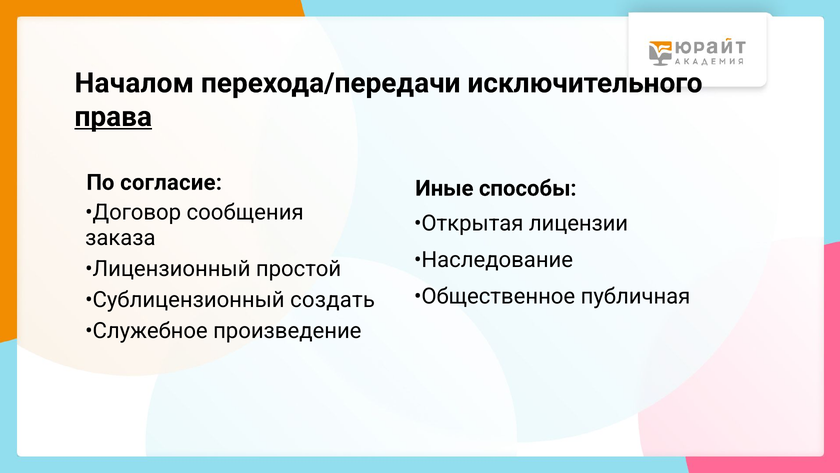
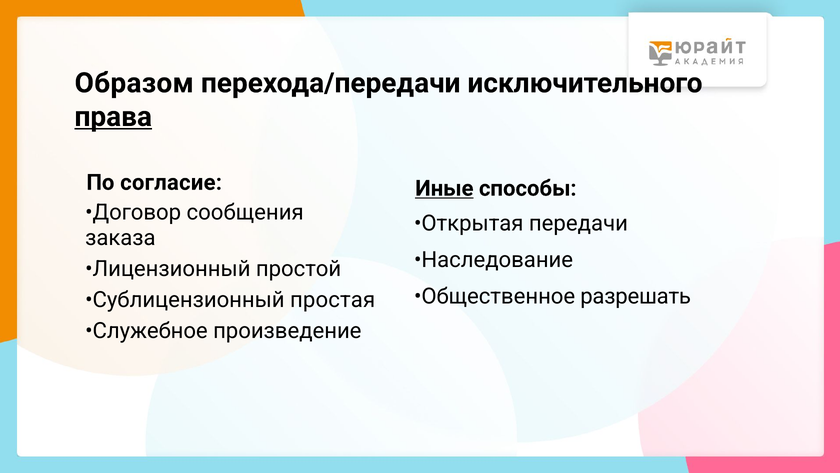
Началом: Началом -> Образом (134, 83)
Иные underline: none -> present (444, 188)
лицензии: лицензии -> передачи (578, 223)
публичная: публичная -> разрешать (636, 296)
создать: создать -> простая (333, 300)
